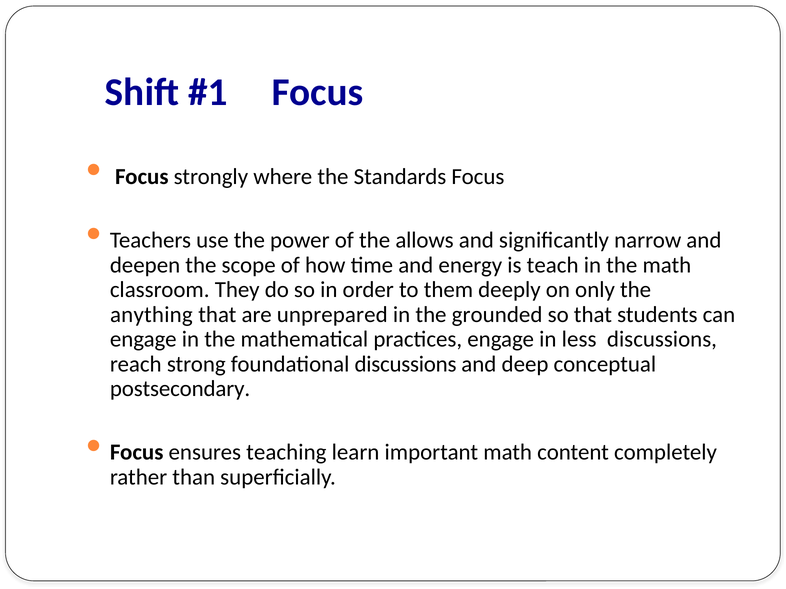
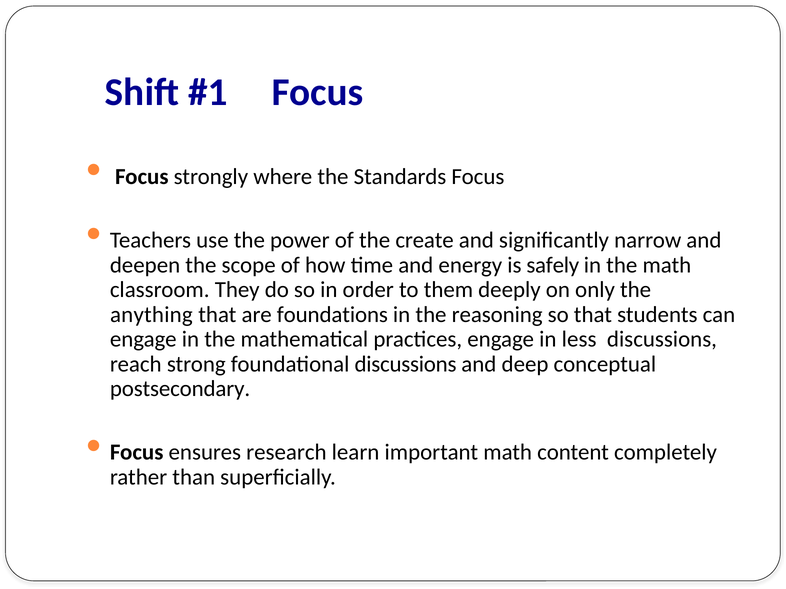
allows: allows -> create (425, 241)
teach: teach -> safely (553, 265)
unprepared: unprepared -> foundations (332, 315)
grounded: grounded -> reasoning (497, 315)
teaching: teaching -> research (286, 453)
